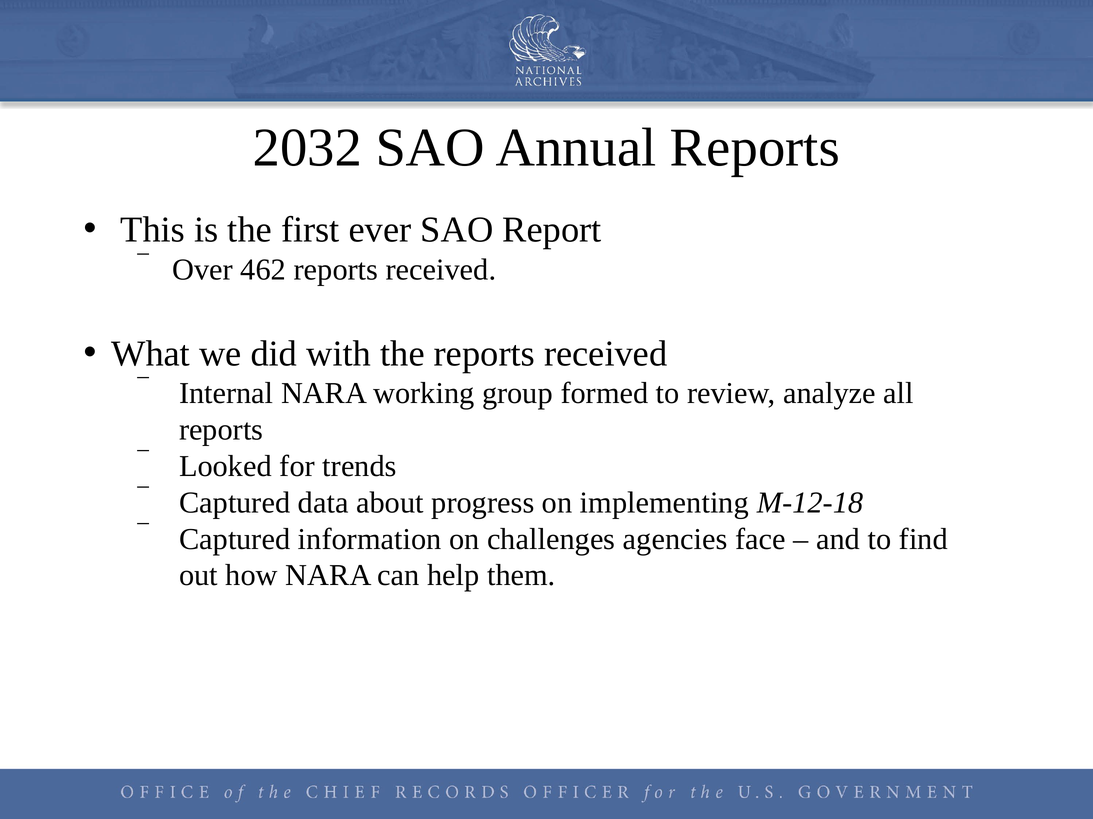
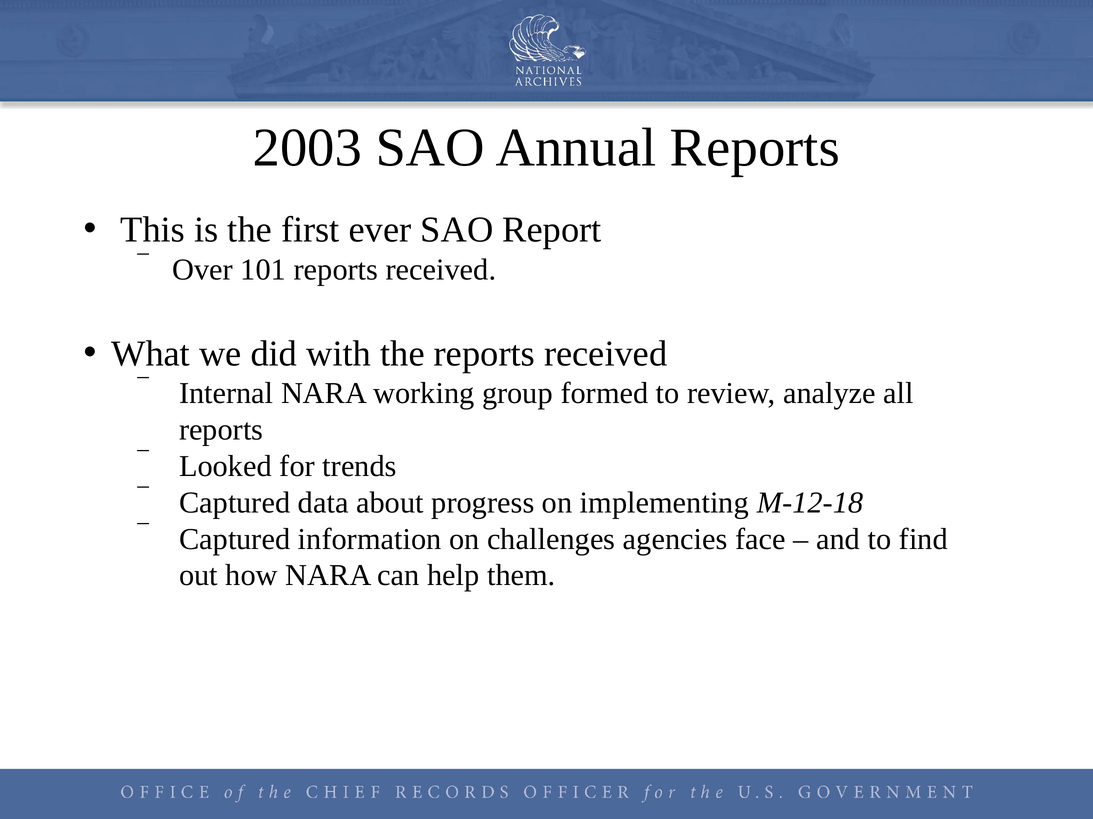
2032: 2032 -> 2003 (307, 148)
462: 462 -> 101 (263, 270)
